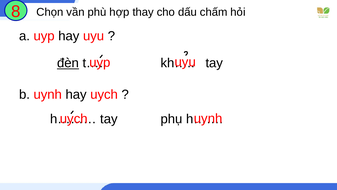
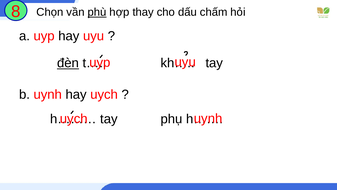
phù underline: none -> present (97, 12)
